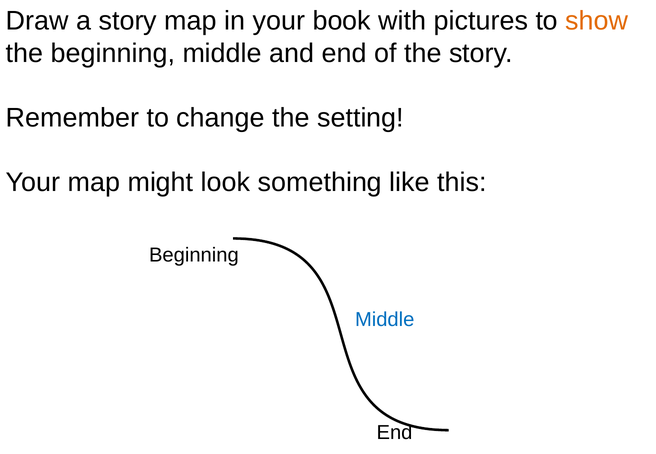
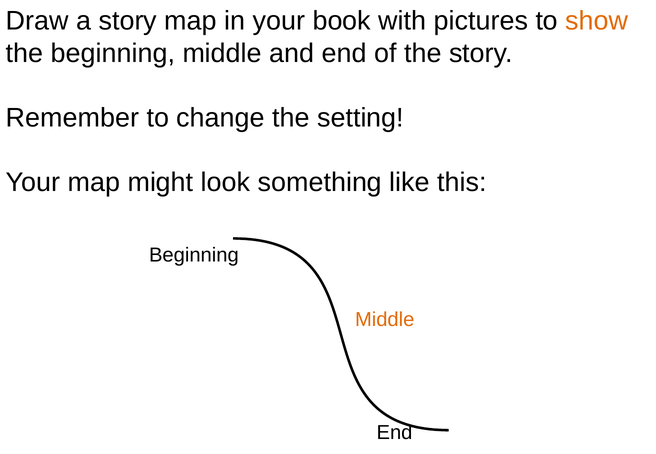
Middle colour: blue -> orange (385, 320)
